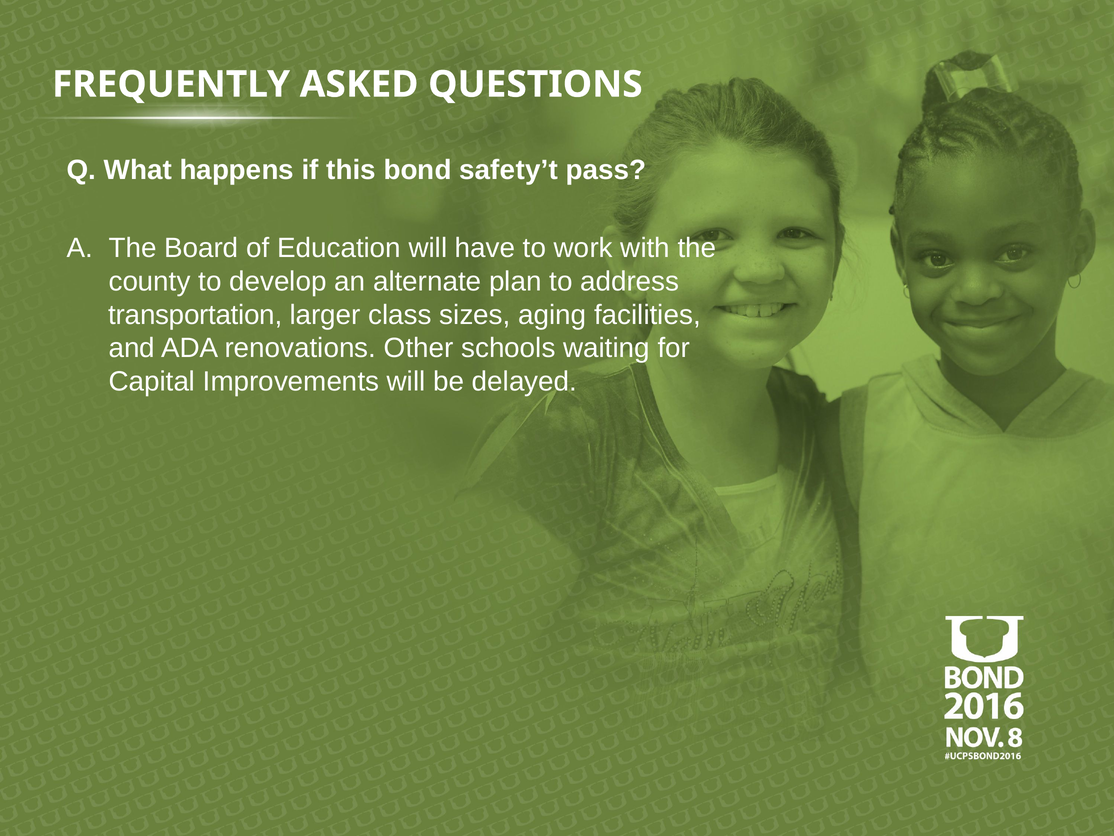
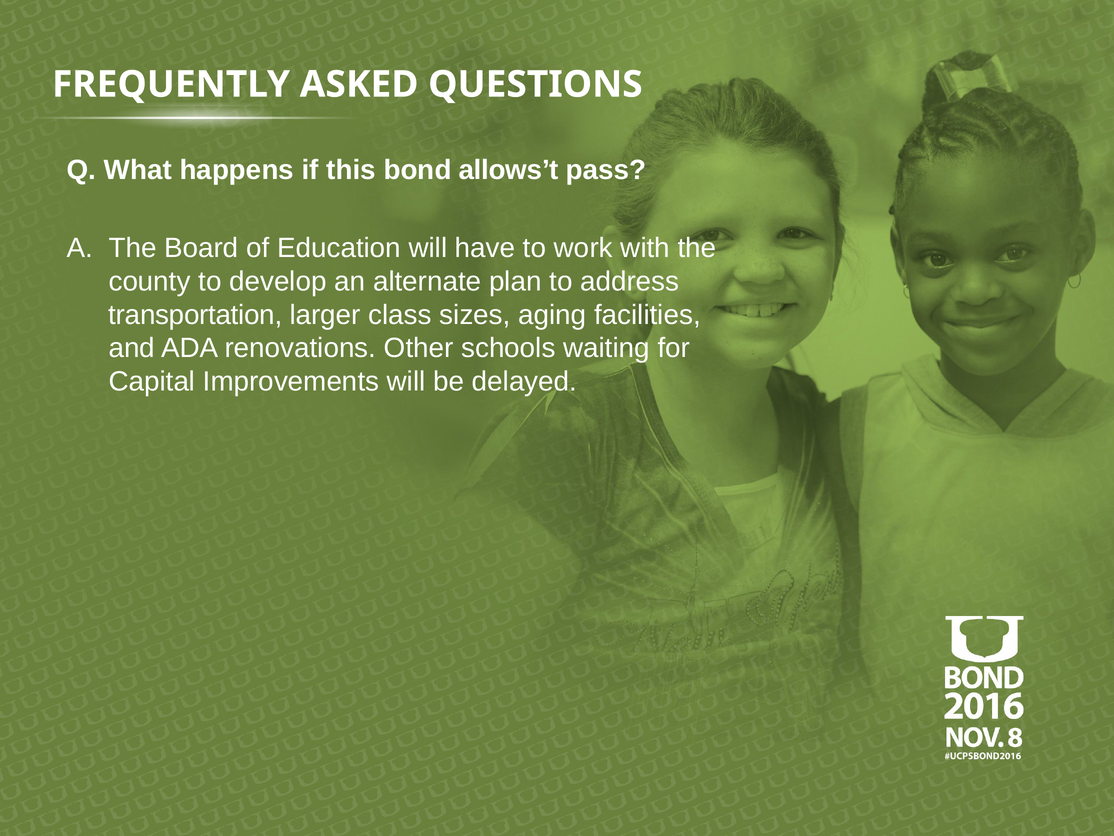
safety’t: safety’t -> allows’t (509, 170)
